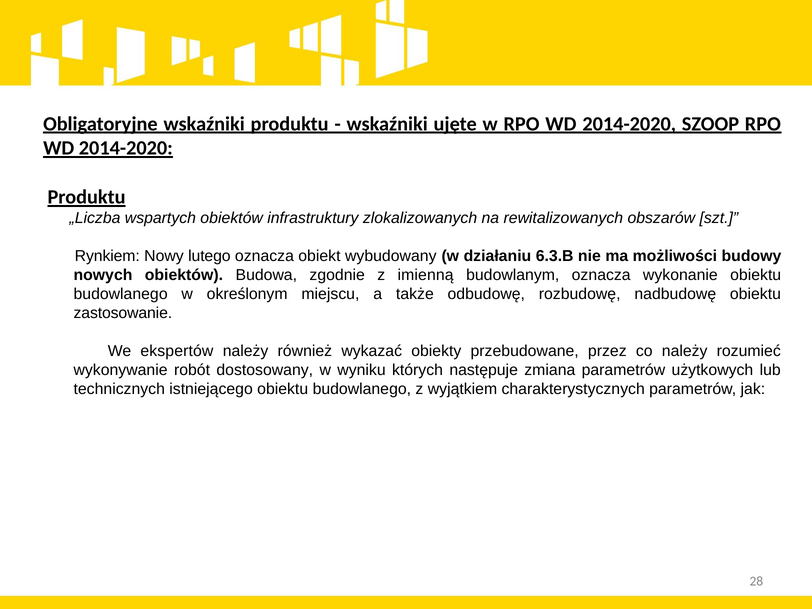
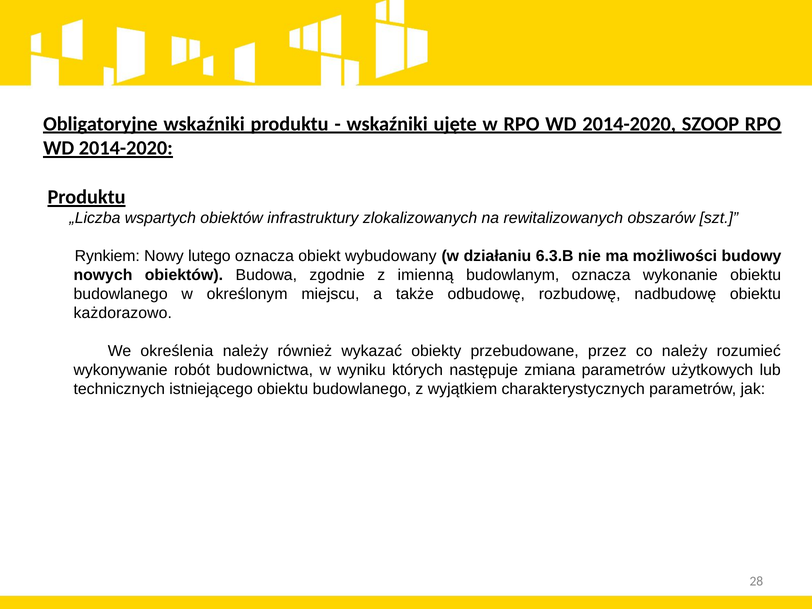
zastosowanie: zastosowanie -> każdorazowo (123, 313)
ekspertów: ekspertów -> określenia (177, 351)
dostosowany: dostosowany -> budownictwa (265, 370)
